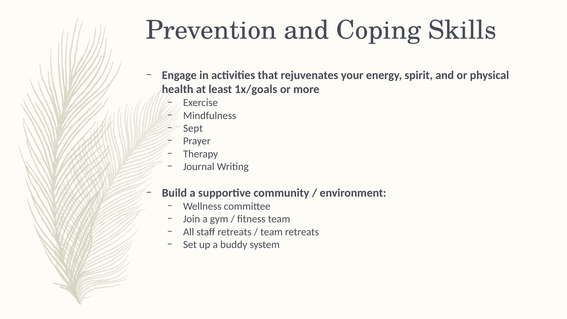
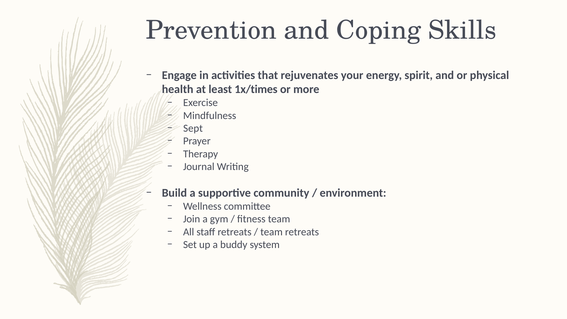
1x/goals: 1x/goals -> 1x/times (256, 89)
